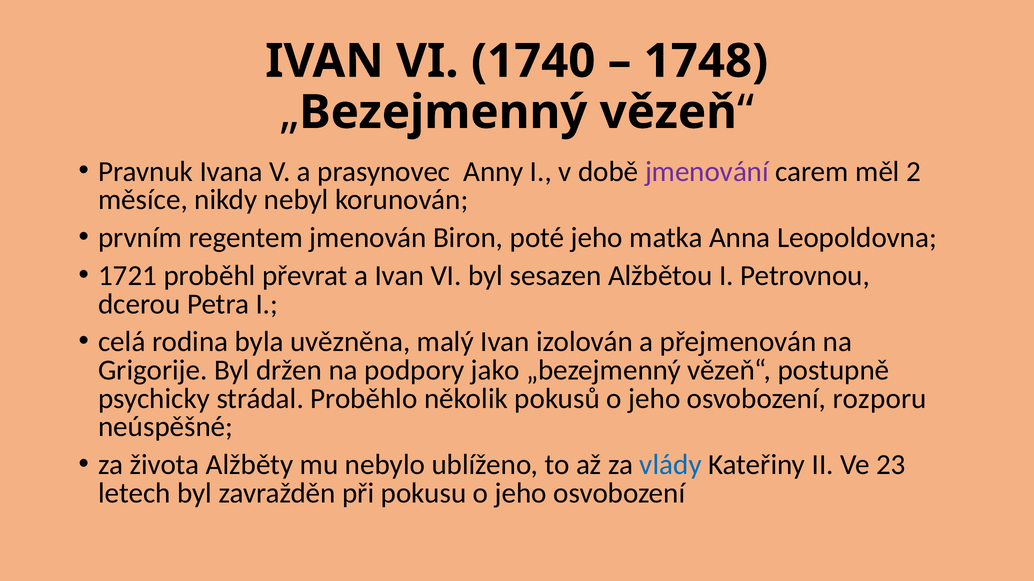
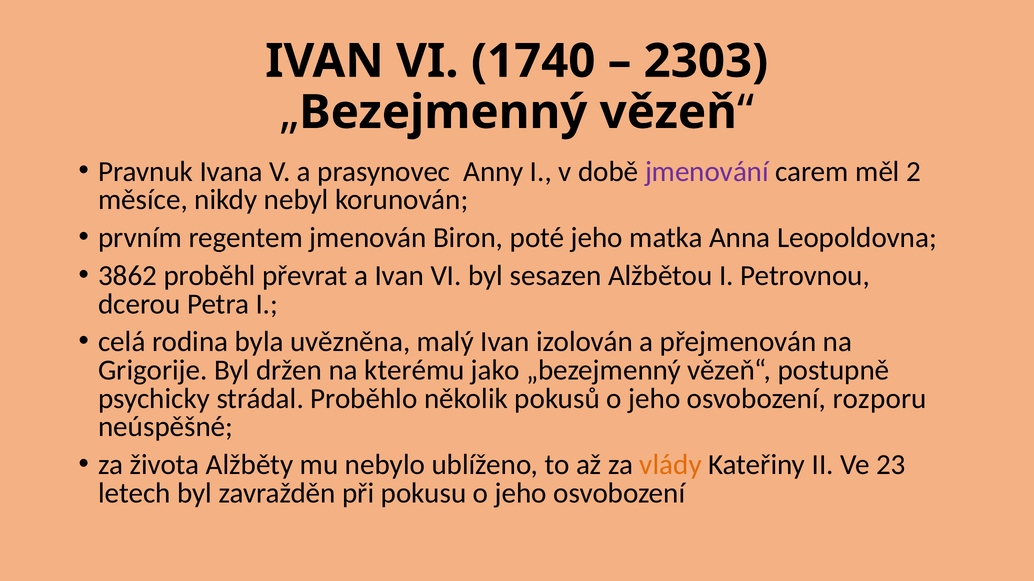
1748: 1748 -> 2303 (706, 61)
1721: 1721 -> 3862 (128, 276)
podpory: podpory -> kterému (414, 371)
vlády colour: blue -> orange (671, 465)
